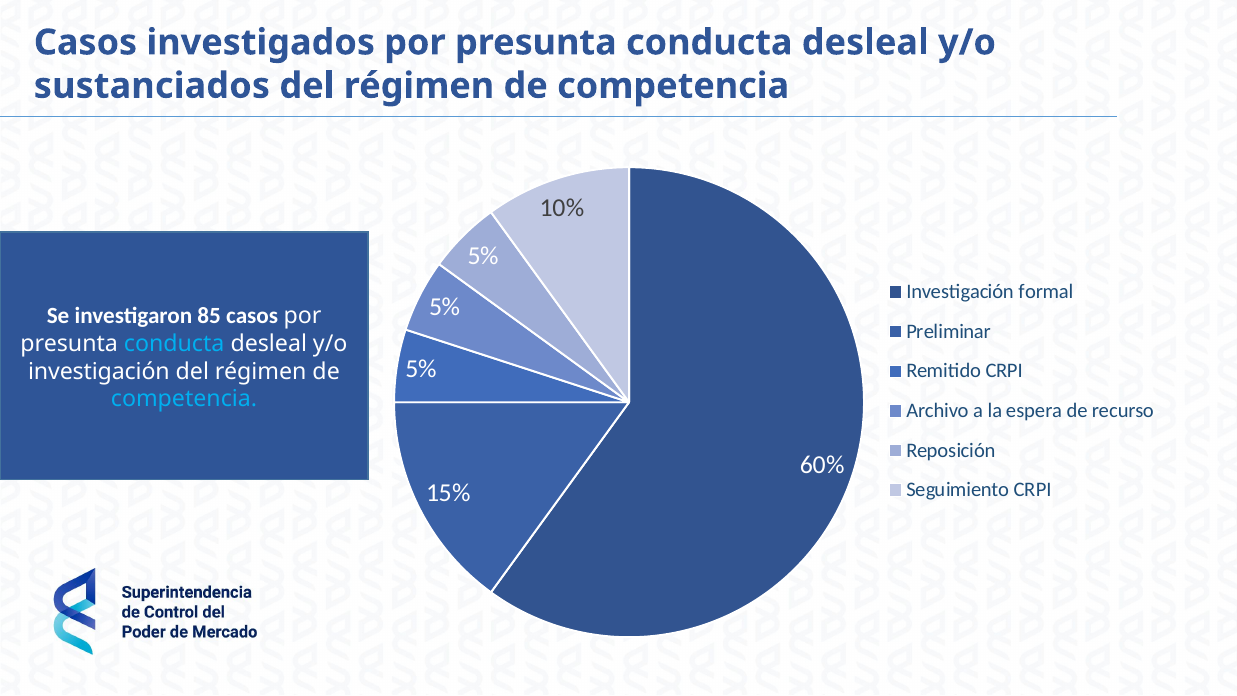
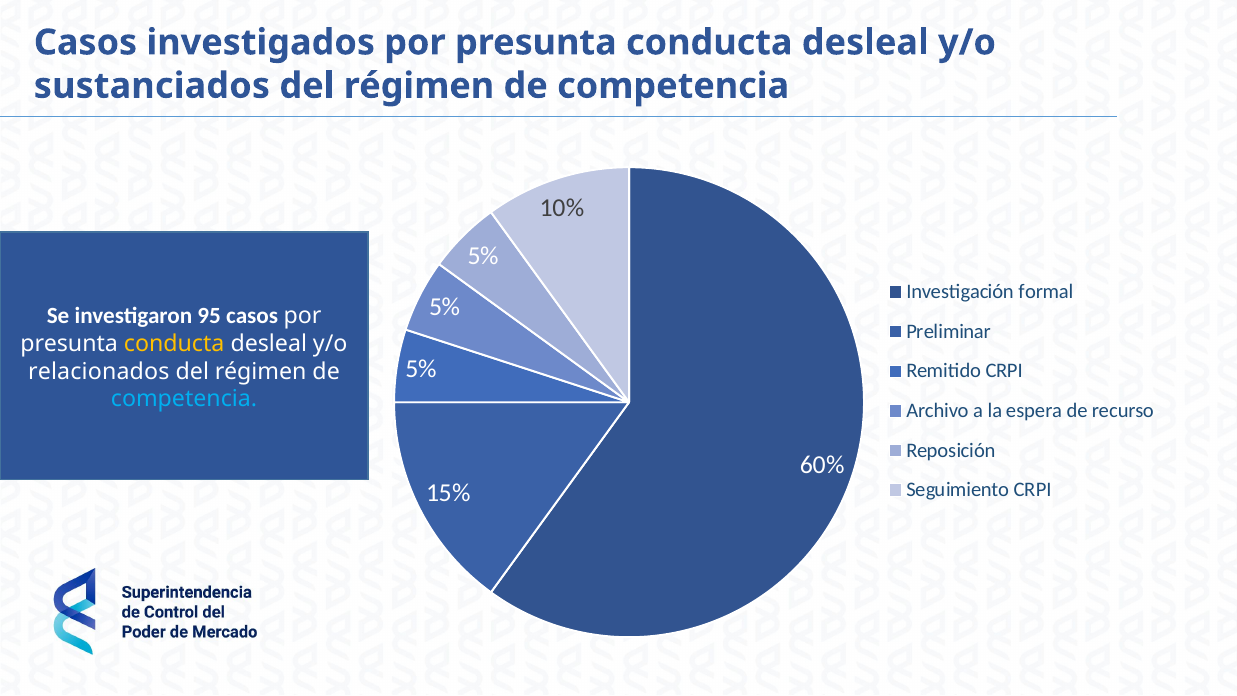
85: 85 -> 95 (209, 316)
conducta colour: light blue -> yellow (174, 343)
investigación: investigación -> relacionados (99, 371)
